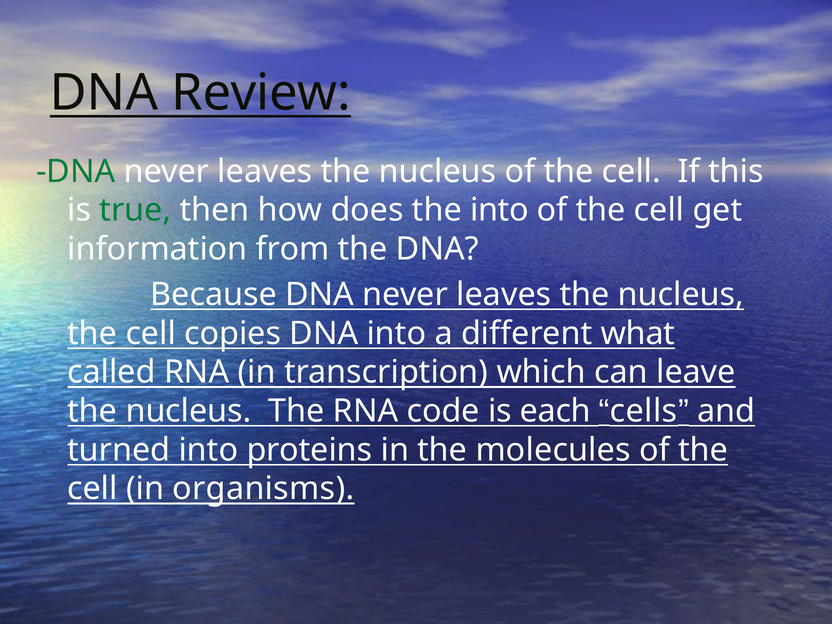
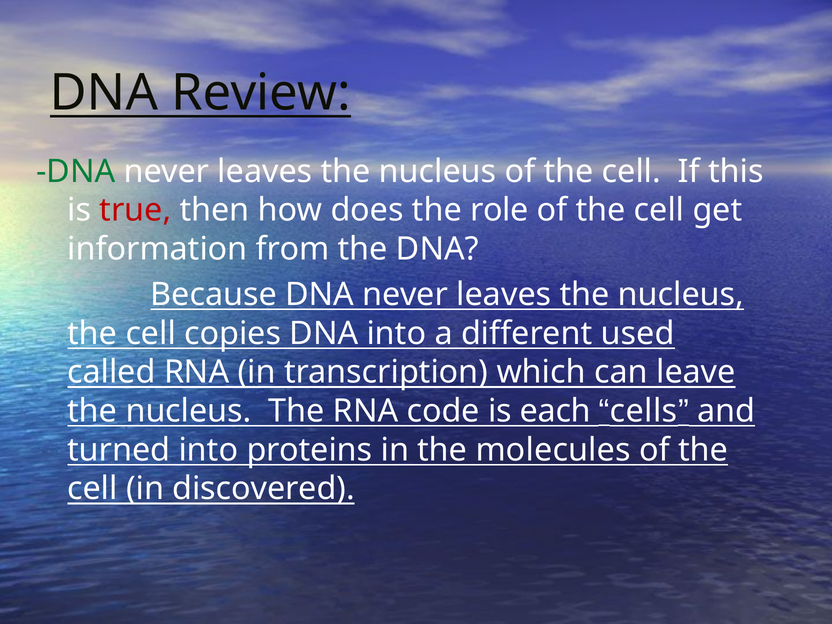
true colour: green -> red (135, 210)
the into: into -> role (499, 210)
what: what -> used (638, 333)
organisms: organisms -> discovered (264, 489)
